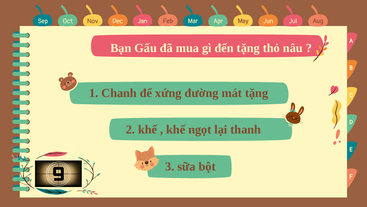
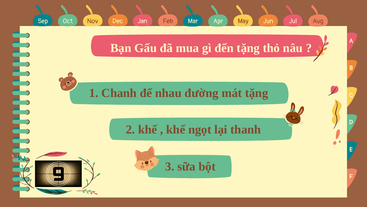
xứng: xứng -> nhau (168, 93)
